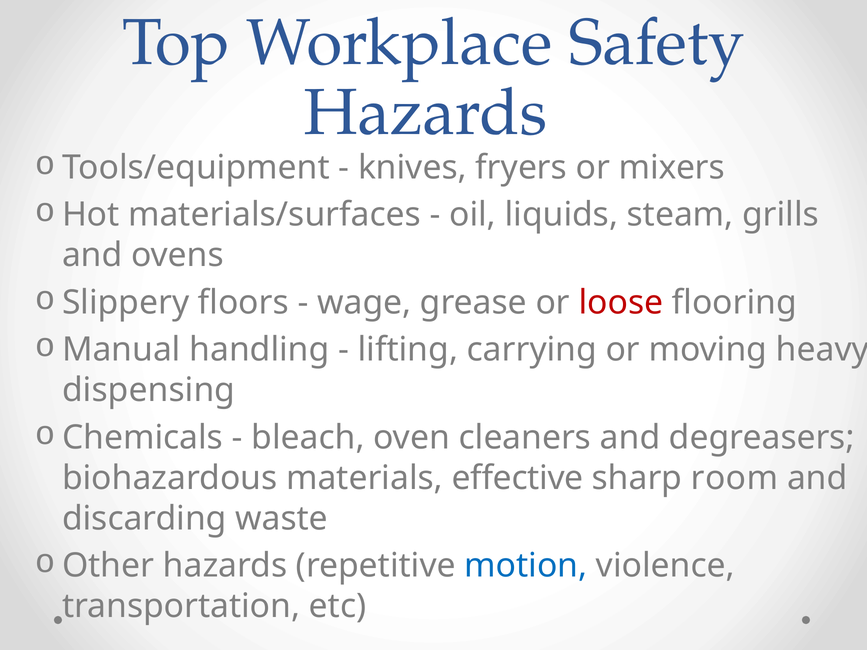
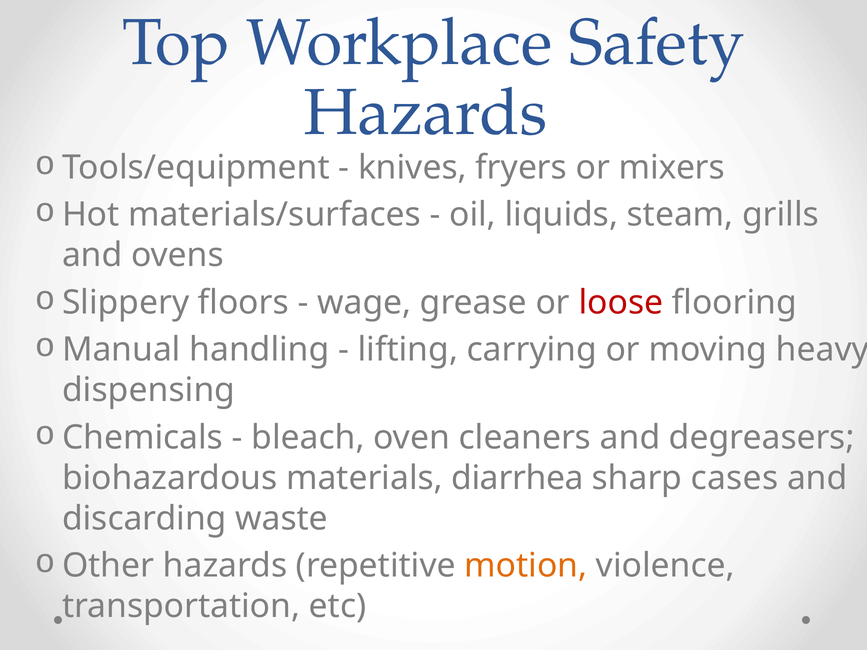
effective: effective -> diarrhea (518, 478)
room: room -> cases (735, 478)
motion colour: blue -> orange (526, 566)
